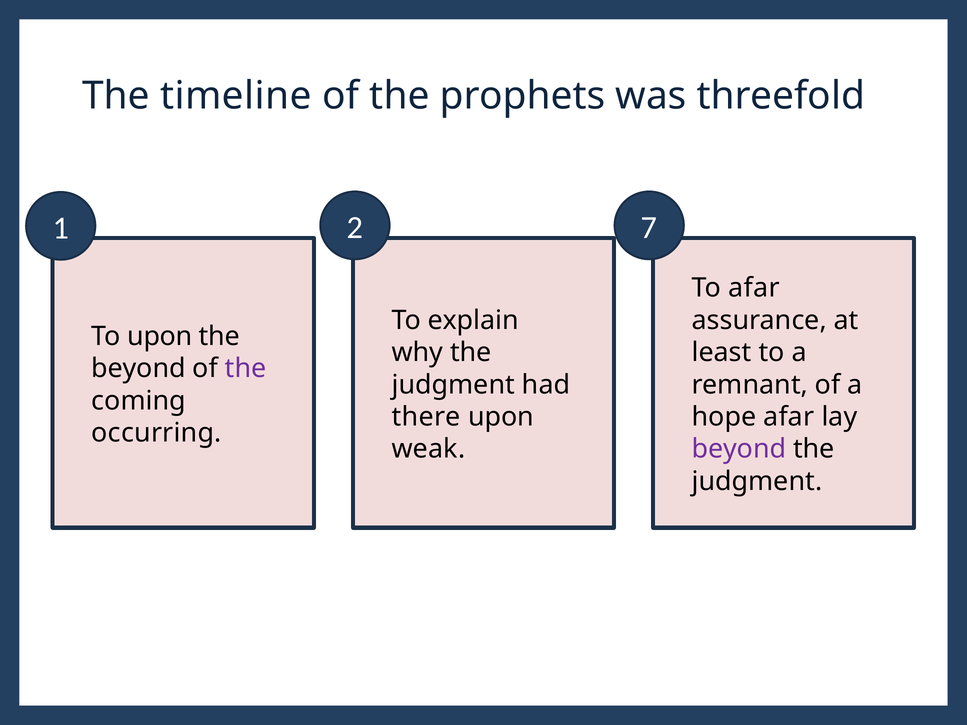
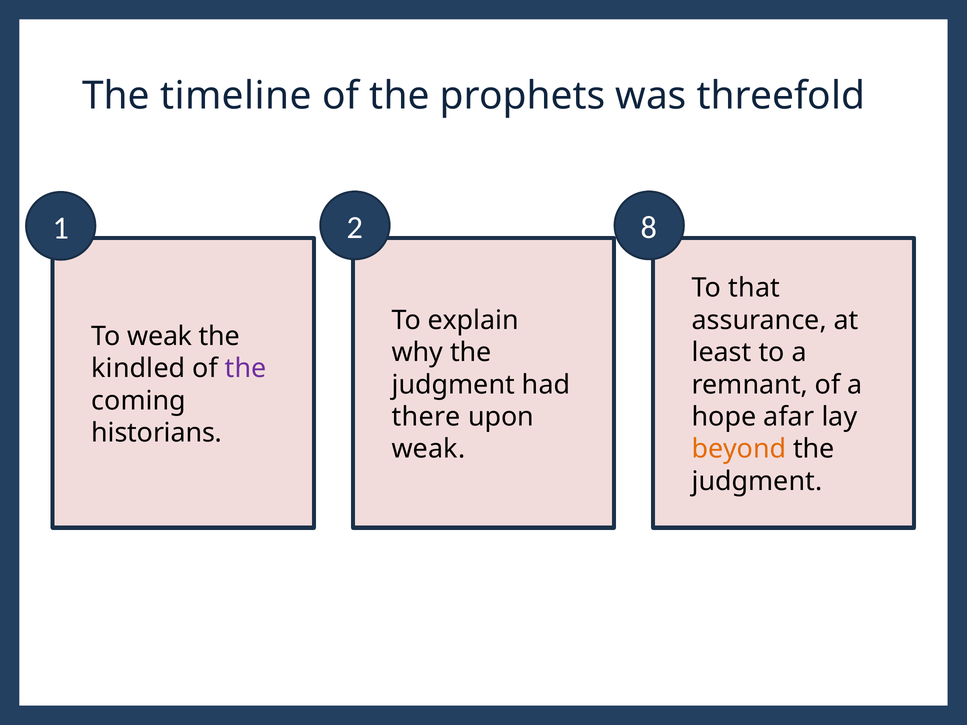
7: 7 -> 8 (649, 228)
To afar: afar -> that (754, 288)
To upon: upon -> weak (160, 336)
beyond: beyond -> kindled (138, 369)
occurring: occurring -> historians (157, 433)
beyond colour: purple -> orange (739, 449)
